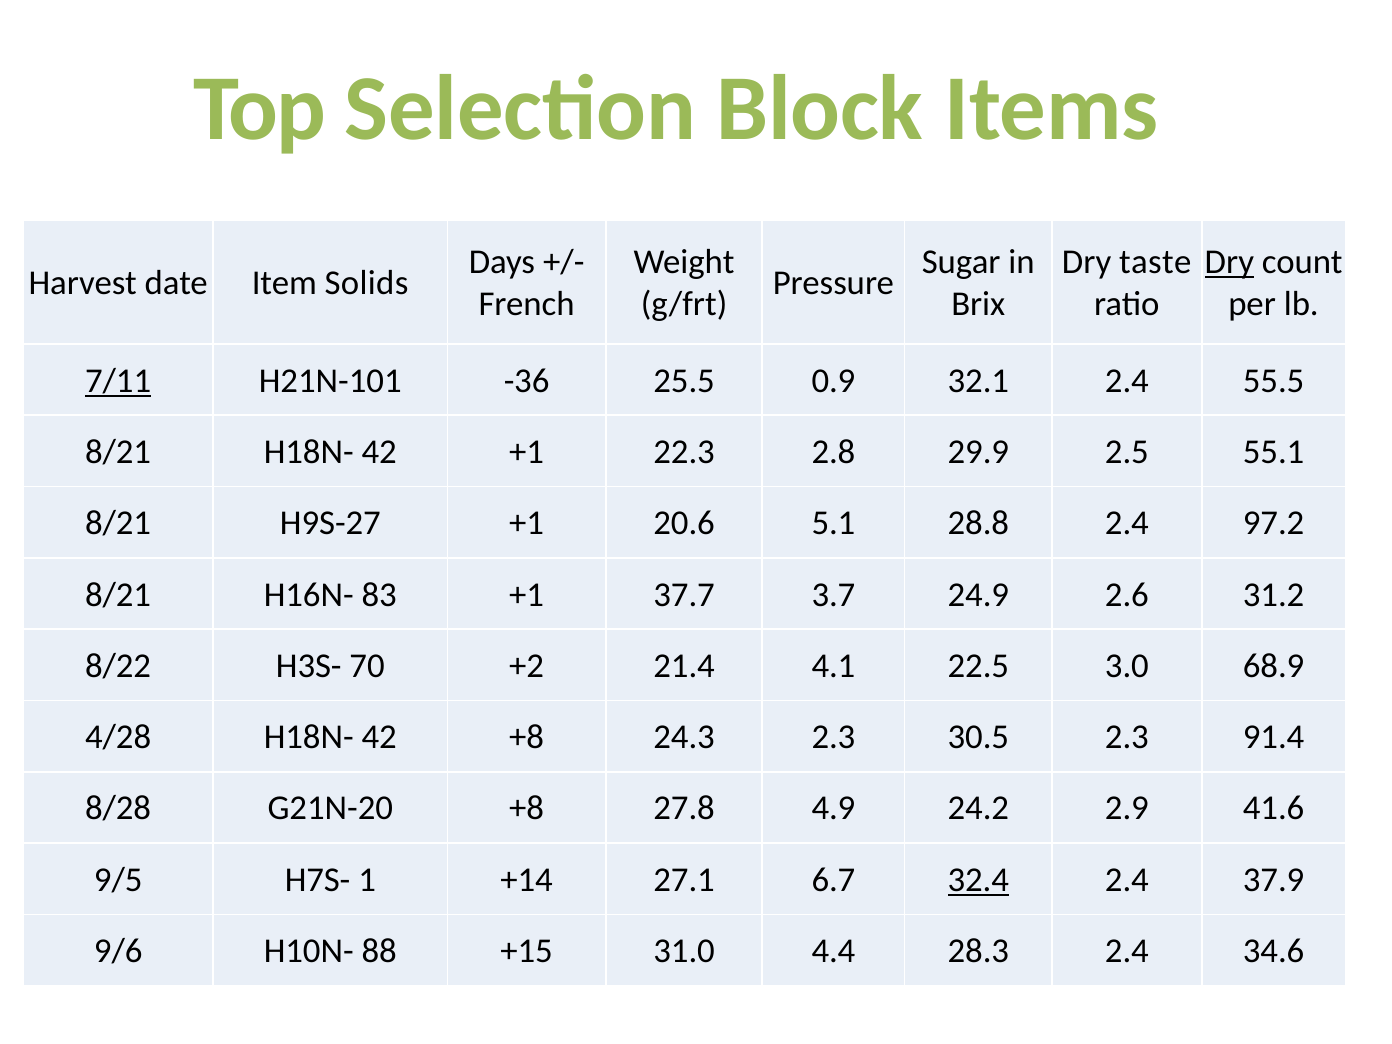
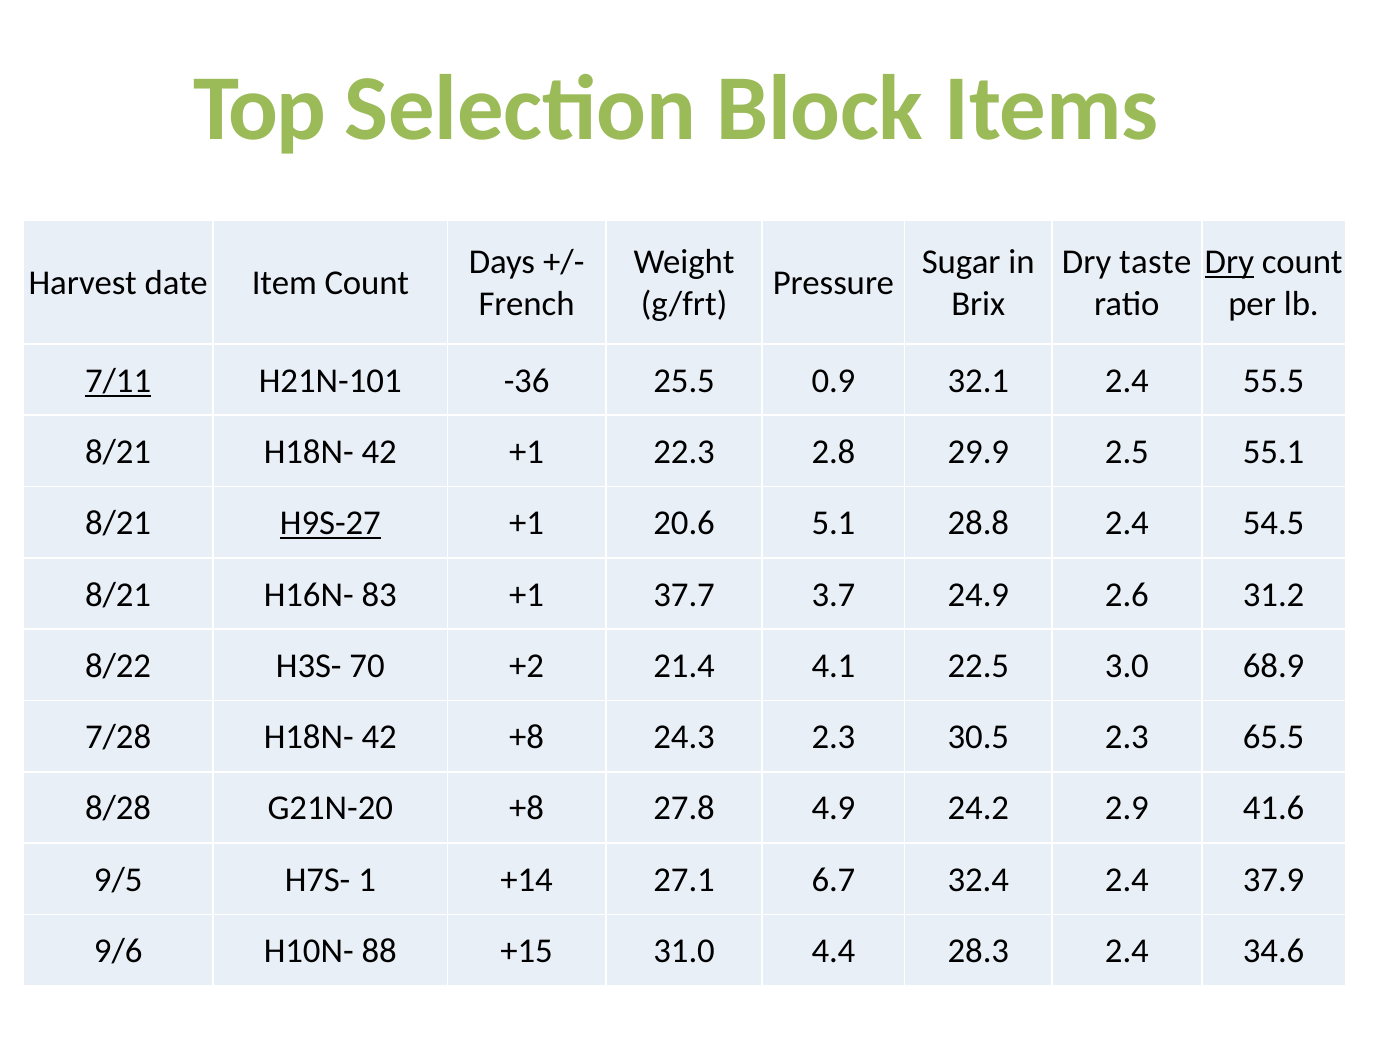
Item Solids: Solids -> Count (367, 283)
H9S-27 underline: none -> present (330, 523)
97.2: 97.2 -> 54.5 (1274, 523)
4/28: 4/28 -> 7/28 (118, 737)
91.4: 91.4 -> 65.5 (1274, 737)
32.4 underline: present -> none (978, 880)
